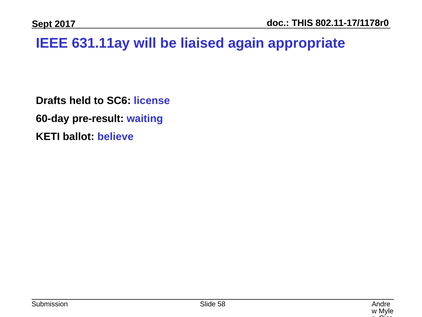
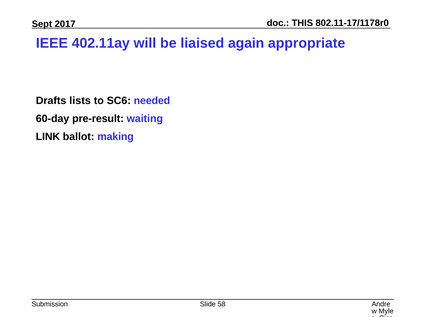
631.11ay: 631.11ay -> 402.11ay (101, 43)
held: held -> lists (80, 101)
license: license -> needed (152, 101)
KETI: KETI -> LINK (48, 137)
believe: believe -> making (116, 137)
